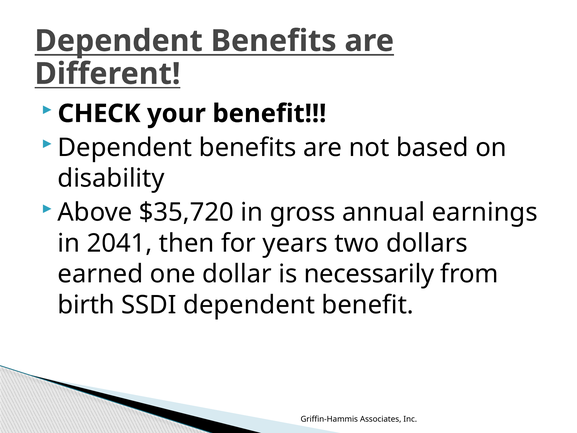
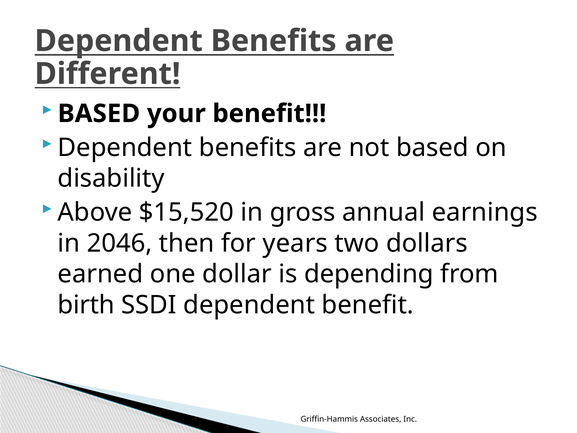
CHECK: CHECK -> BASED (99, 114)
$35,720: $35,720 -> $15,520 (186, 212)
2041: 2041 -> 2046 (119, 243)
necessarily: necessarily -> depending (369, 274)
